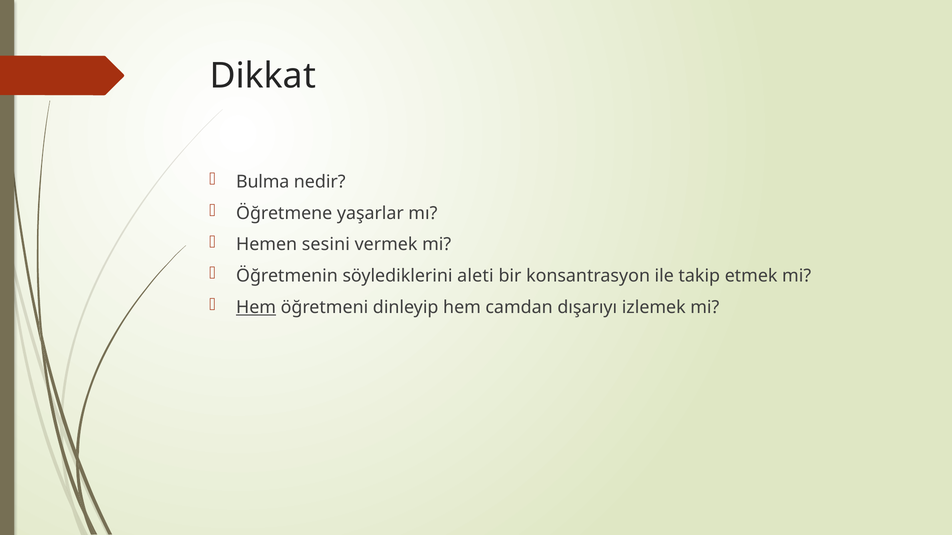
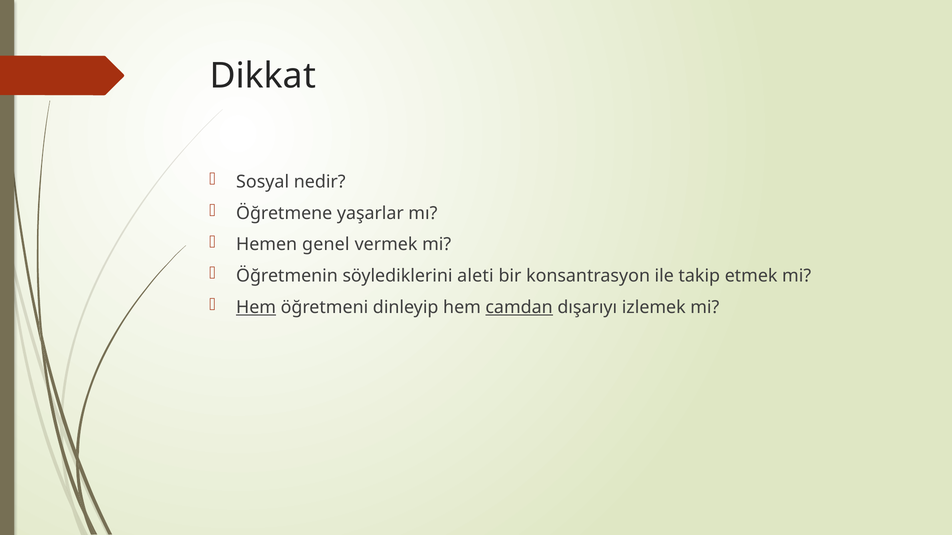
Bulma: Bulma -> Sosyal (263, 182)
sesini: sesini -> genel (326, 245)
camdan underline: none -> present (519, 308)
